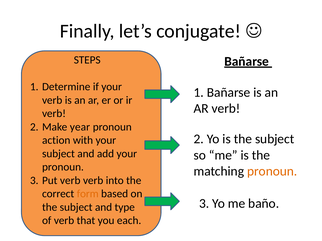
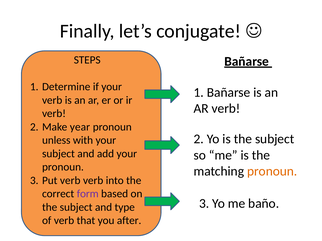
action: action -> unless (56, 141)
form colour: orange -> purple (88, 194)
each: each -> after (129, 221)
